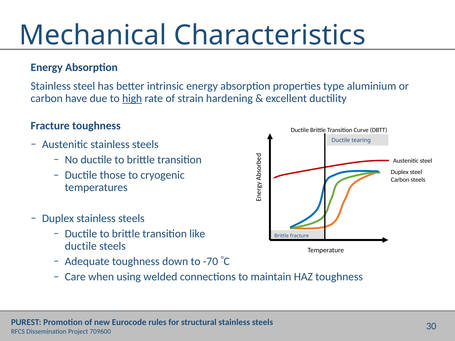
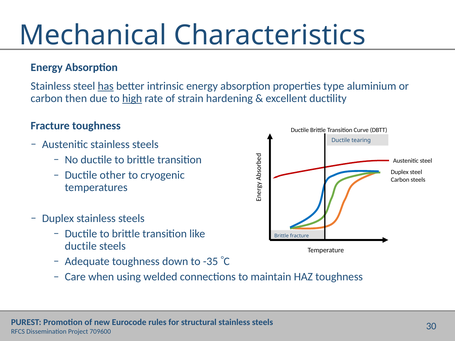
has underline: none -> present (106, 86)
have: have -> then (76, 98)
those: those -> other (113, 175)
-70: -70 -> -35 (211, 262)
